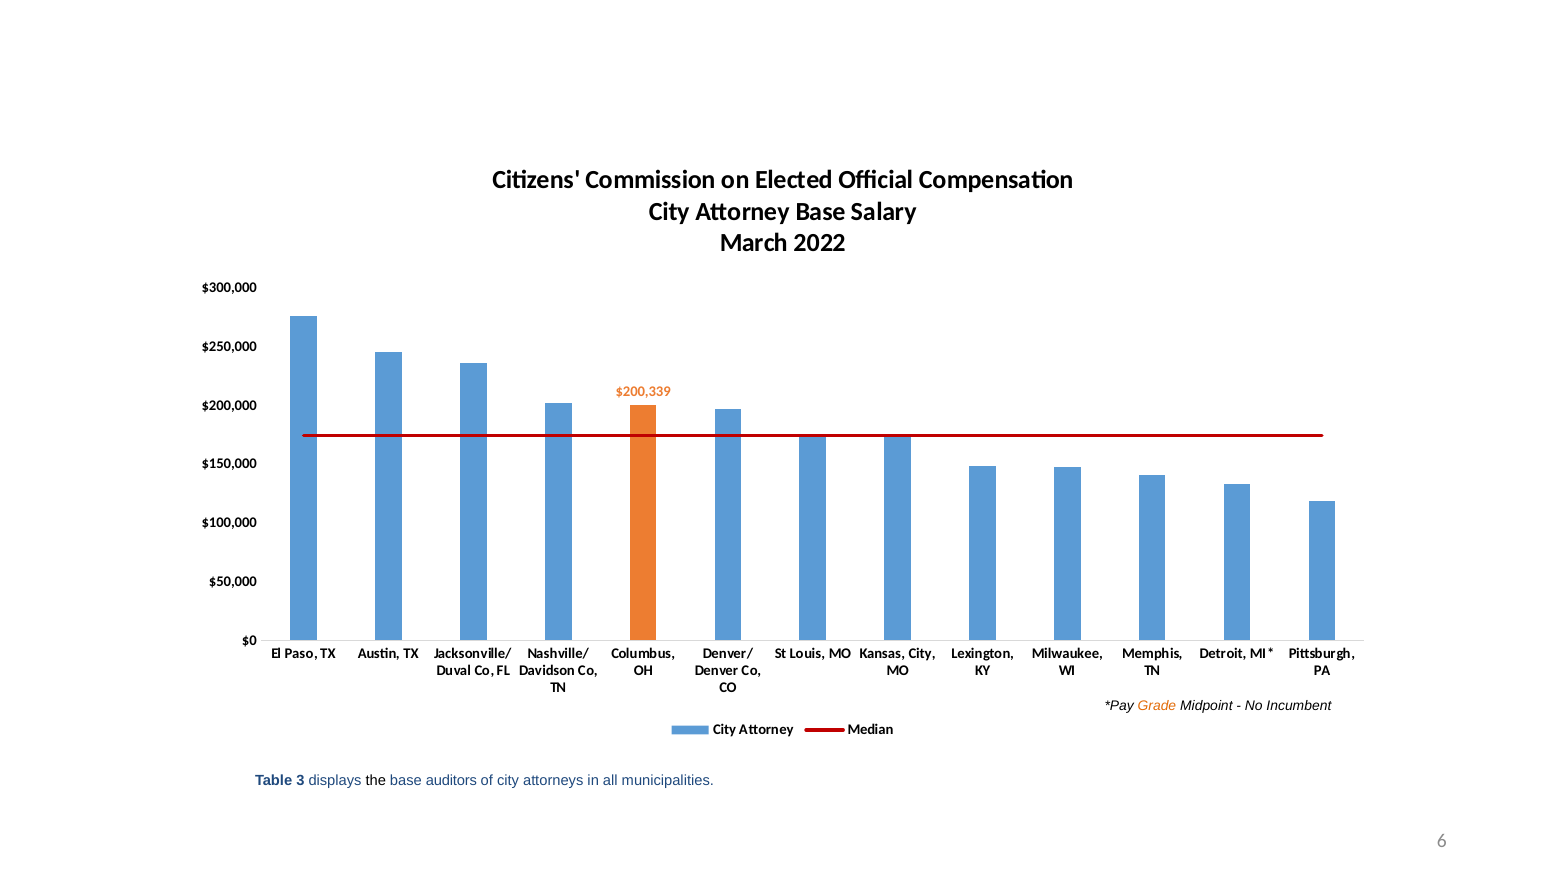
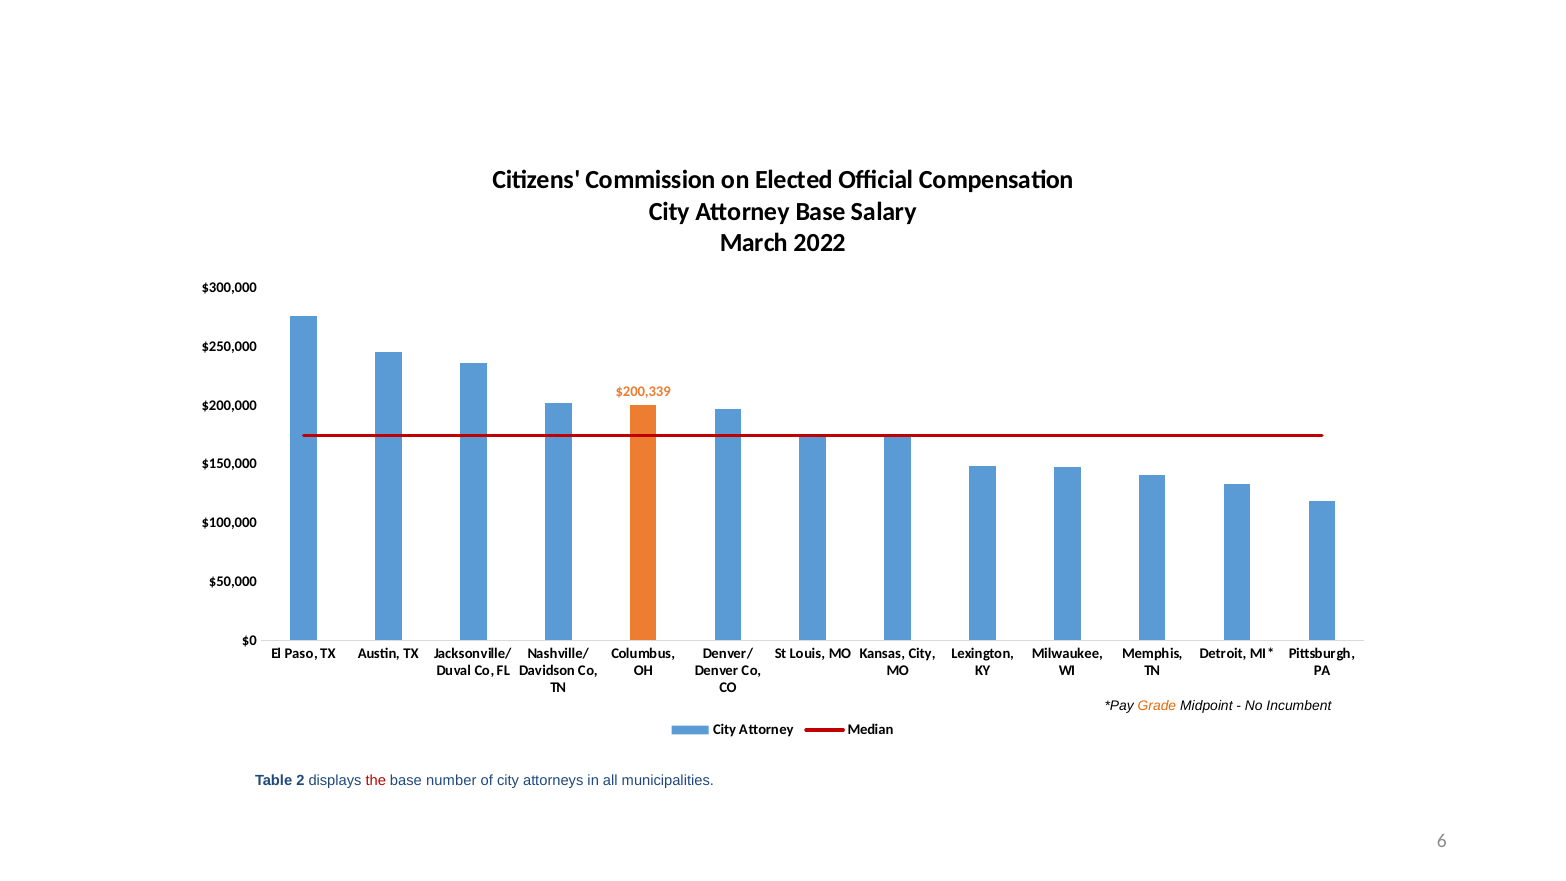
3: 3 -> 2 (300, 780)
the colour: black -> red (376, 780)
auditors: auditors -> number (451, 780)
